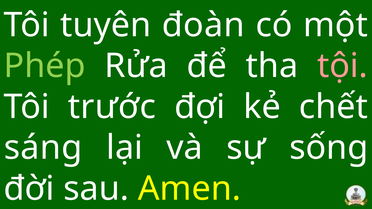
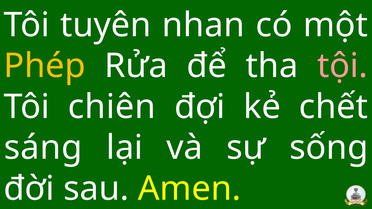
đoàn: đoàn -> nhan (203, 25)
Phép colour: light green -> yellow (45, 66)
trước: trước -> chiên (112, 107)
